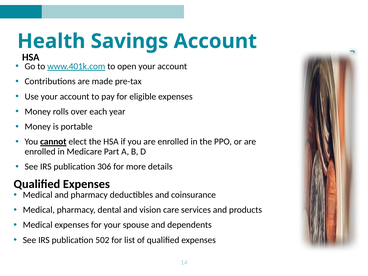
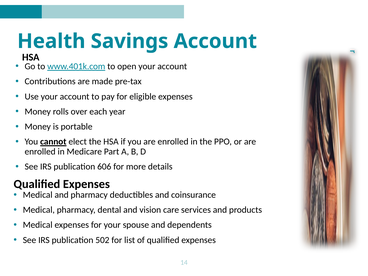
306: 306 -> 606 (104, 167)
